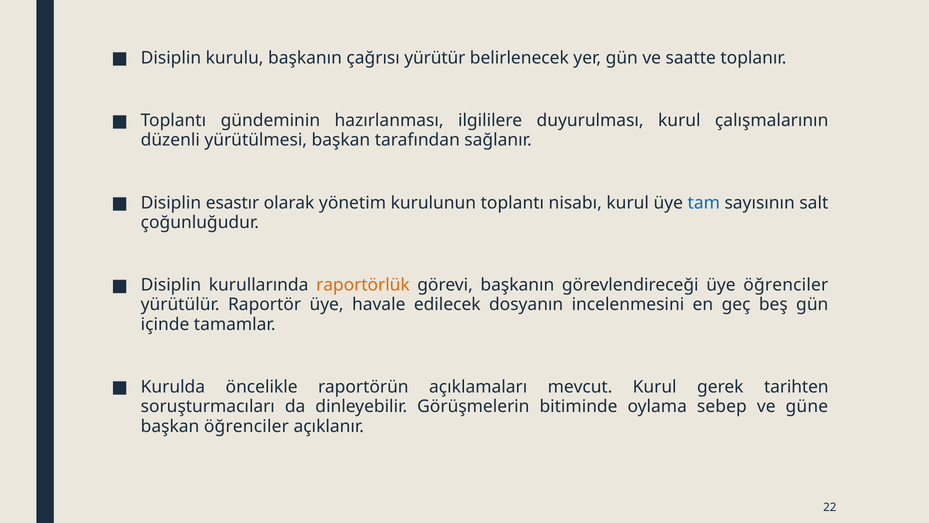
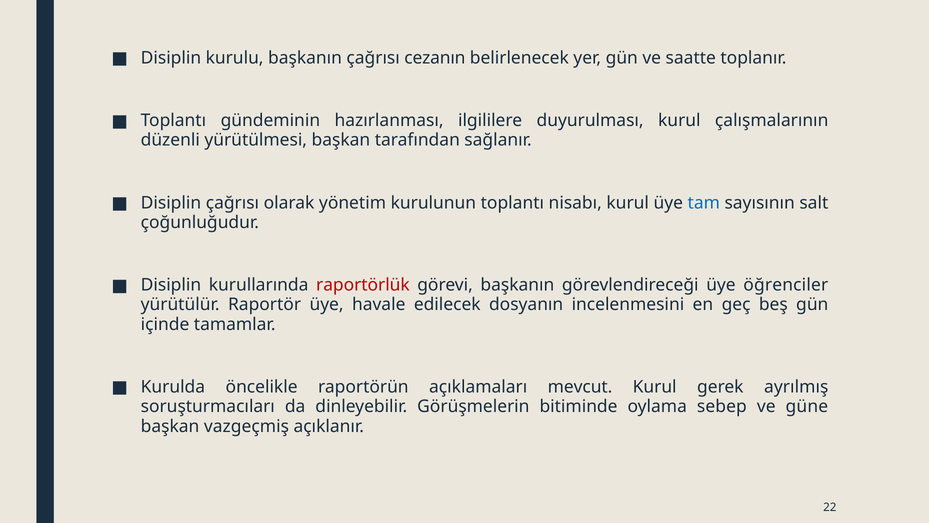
yürütür: yürütür -> cezanın (435, 58)
Disiplin esastır: esastır -> çağrısı (232, 203)
raportörlük colour: orange -> red (363, 285)
tarihten: tarihten -> ayrılmış (796, 387)
başkan öğrenciler: öğrenciler -> vazgeçmiş (246, 426)
